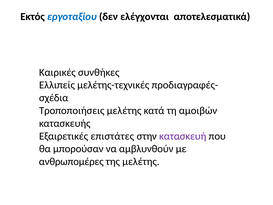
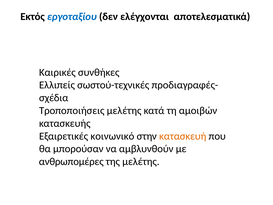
μελέτης-τεχνικές: μελέτης-τεχνικές -> σωστού-τεχνικές (113, 85)
επιστάτες: επιστάτες -> κοινωνικό (112, 136)
κατασκευή colour: purple -> orange (183, 136)
